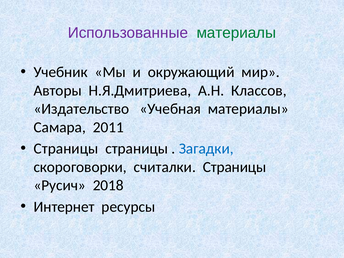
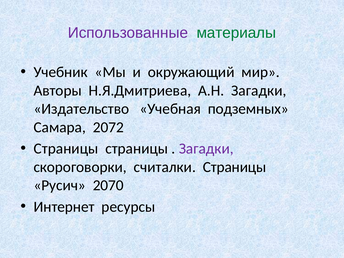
А.Н Классов: Классов -> Загадки (259, 91)
Учебная материалы: материалы -> подземных (248, 109)
2011: 2011 -> 2072 (108, 127)
Загадки colour: blue -> purple (206, 149)
2018: 2018 -> 2070 (108, 185)
